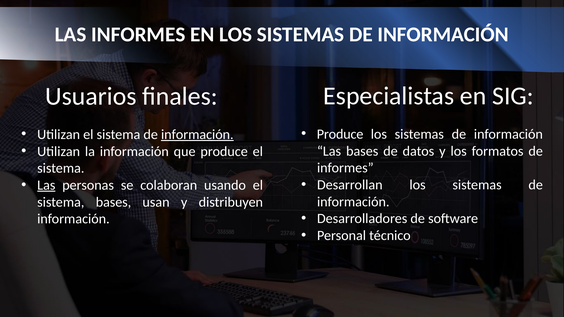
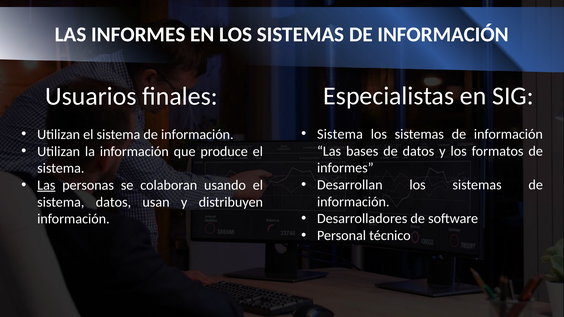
Produce: Produce -> Sistema (340, 134)
información underline: present -> none (197, 135)
sistema bases: bases -> datos (113, 202)
